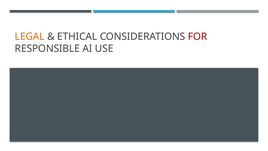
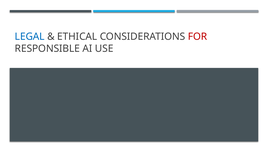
LEGAL colour: orange -> blue (30, 36)
